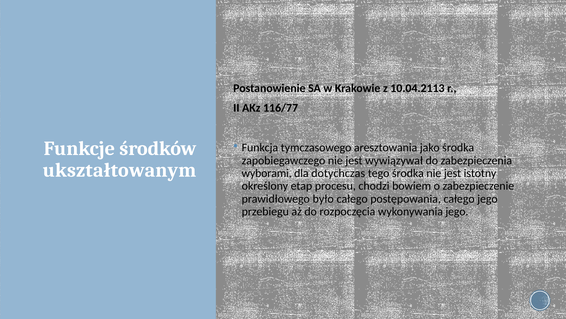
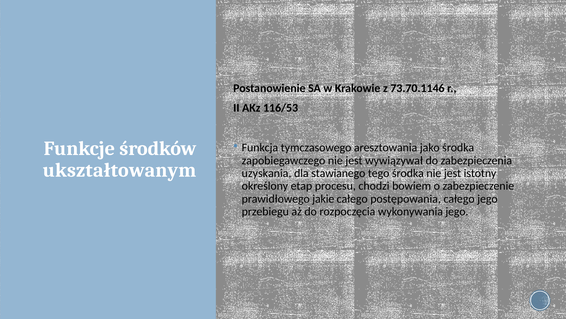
10.04.2113: 10.04.2113 -> 73.70.1146 (417, 88)
116/77: 116/77 -> 116/53 (281, 108)
wyborami: wyborami -> uzyskania (267, 173)
dotychczas: dotychczas -> stawianego (338, 173)
było: było -> jakie (323, 198)
